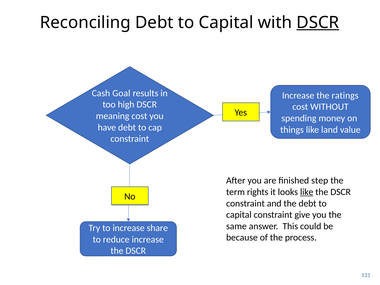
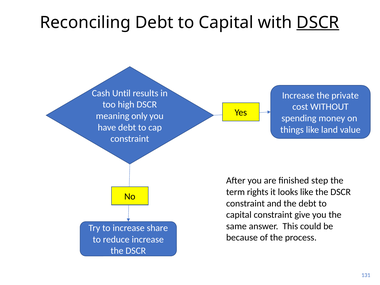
Goal: Goal -> Until (121, 93)
ratings: ratings -> private (345, 95)
meaning cost: cost -> only (139, 116)
like underline: present -> none (307, 192)
